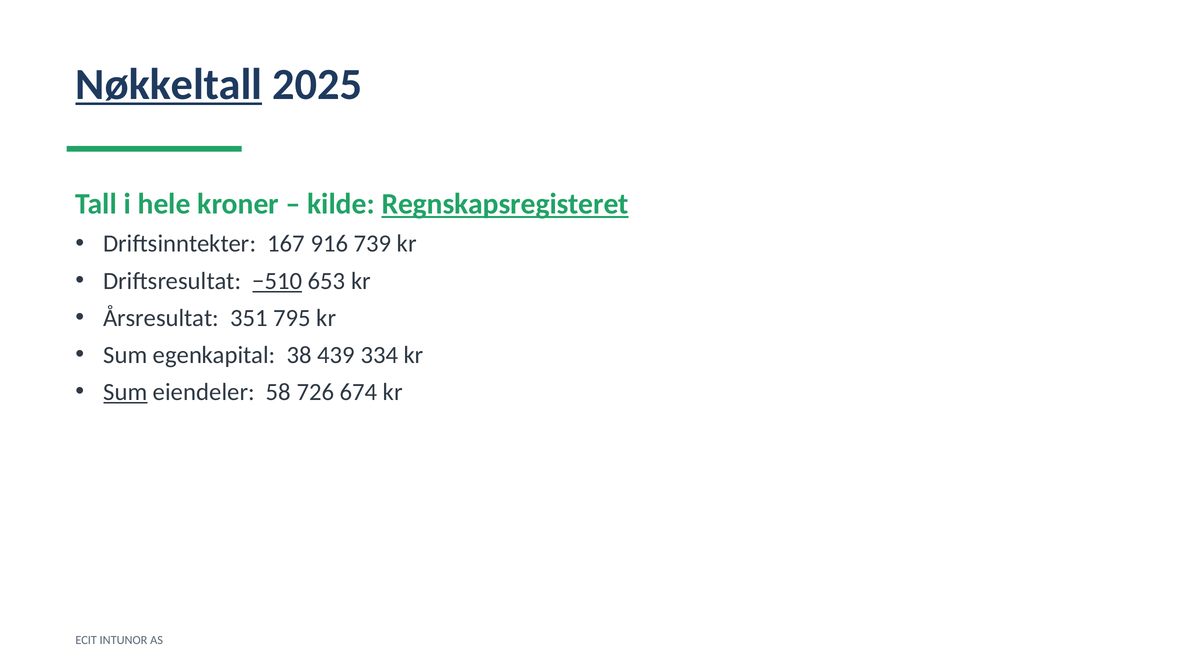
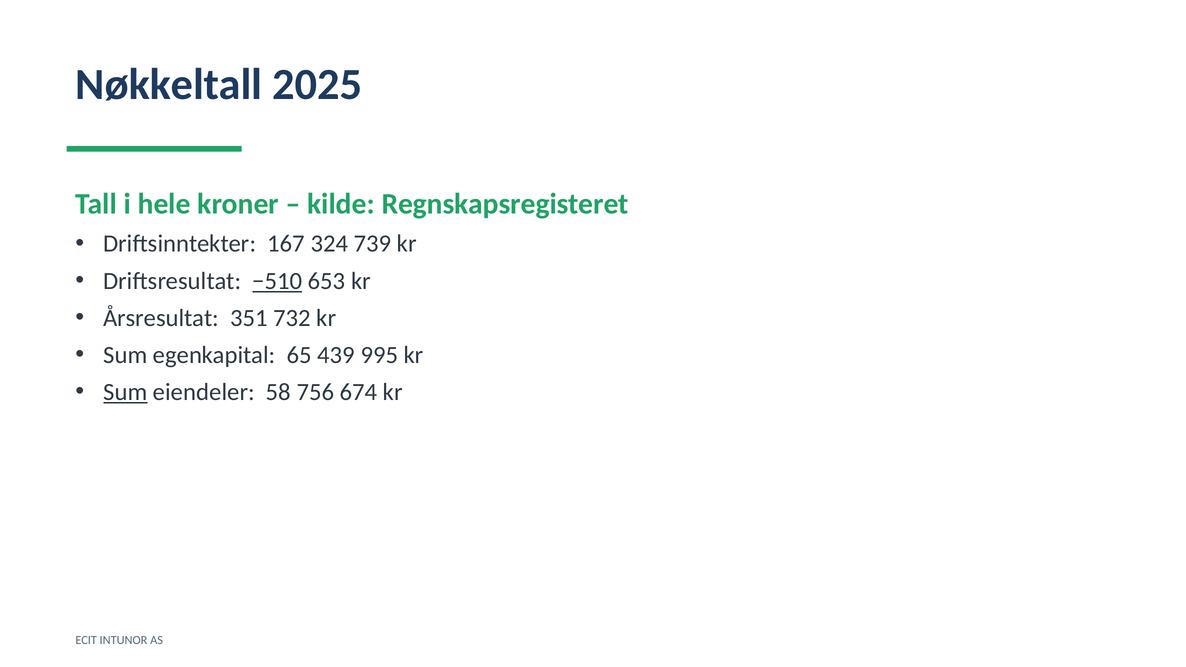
Nøkkeltall underline: present -> none (169, 85)
Regnskapsregisteret underline: present -> none (505, 204)
916: 916 -> 324 (329, 244)
795: 795 -> 732 (292, 318)
38: 38 -> 65 (299, 355)
334: 334 -> 995 (379, 355)
726: 726 -> 756 (315, 392)
